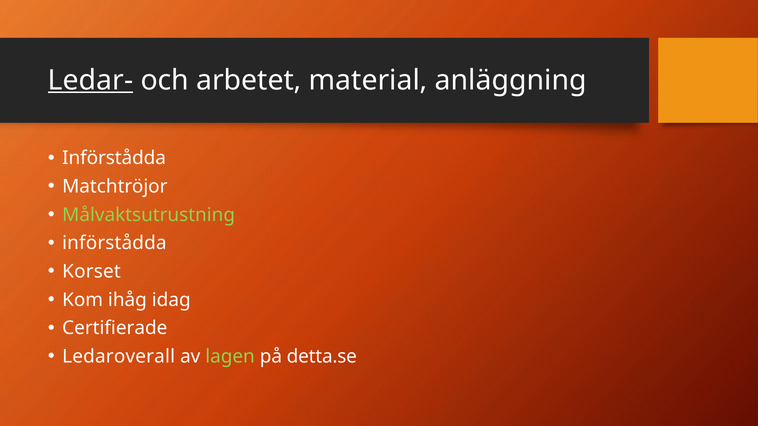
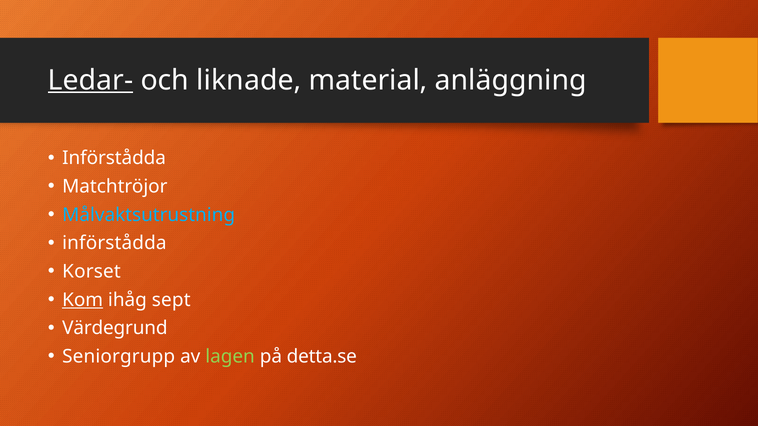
arbetet: arbetet -> liknade (249, 80)
Målvaktsutrustning colour: light green -> light blue (149, 215)
Kom underline: none -> present (83, 300)
idag: idag -> sept (171, 300)
Certifierade: Certifierade -> Värdegrund (115, 328)
Ledaroverall: Ledaroverall -> Seniorgrupp (119, 357)
